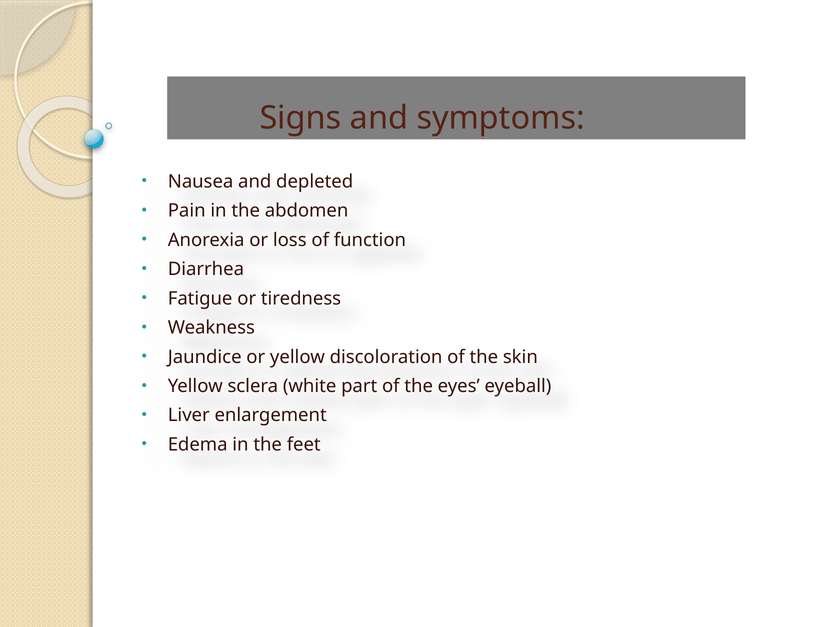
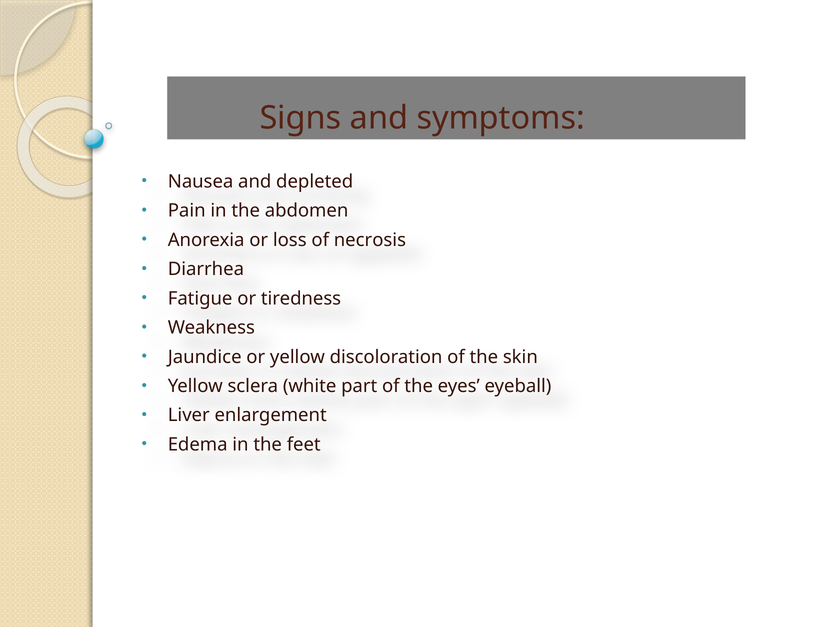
function: function -> necrosis (370, 240)
